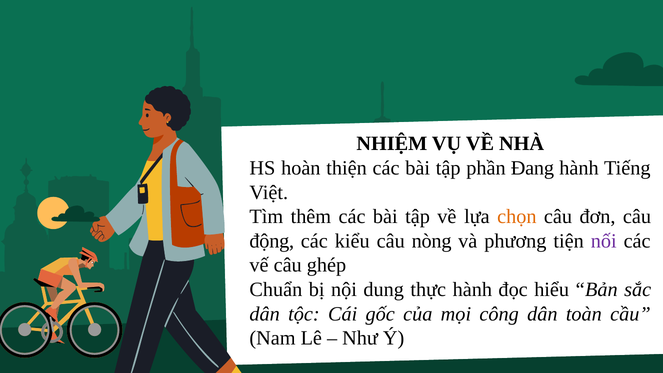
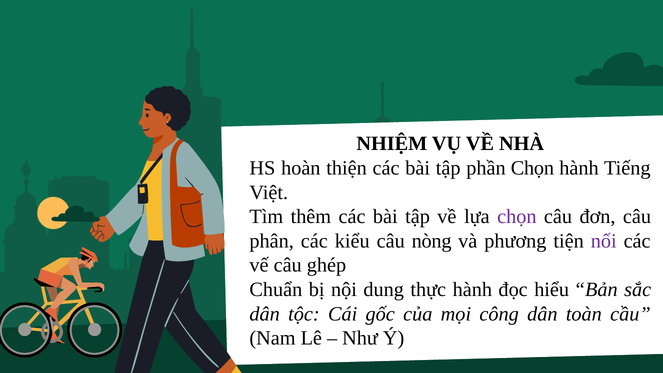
phần Đang: Đang -> Chọn (532, 168)
chọn colour: orange -> purple (517, 217)
động: động -> phân (272, 241)
